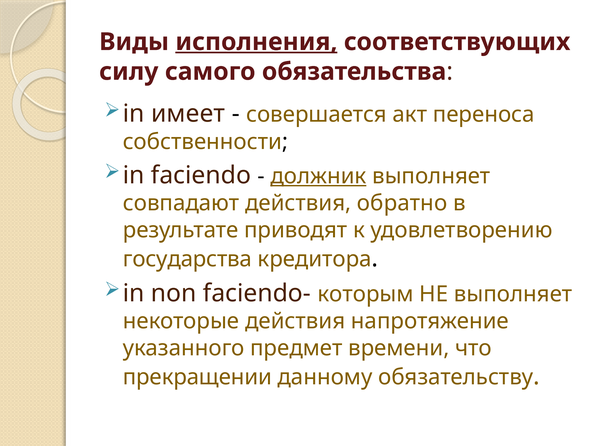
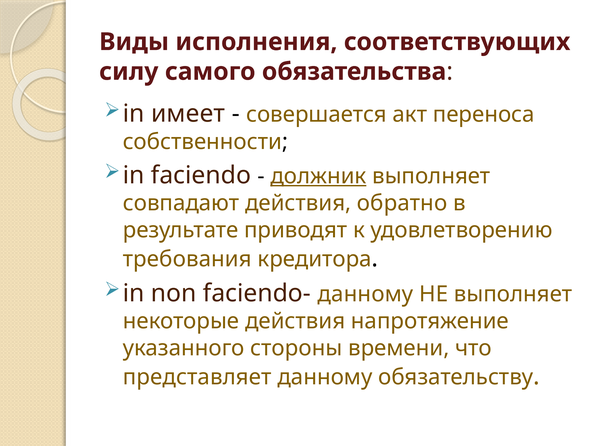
исполнения underline: present -> none (256, 42)
государства: государства -> требования (187, 259)
faciendo- которым: которым -> данному (365, 294)
предмет: предмет -> стороны (296, 348)
прекращении: прекращении -> представляет (197, 377)
